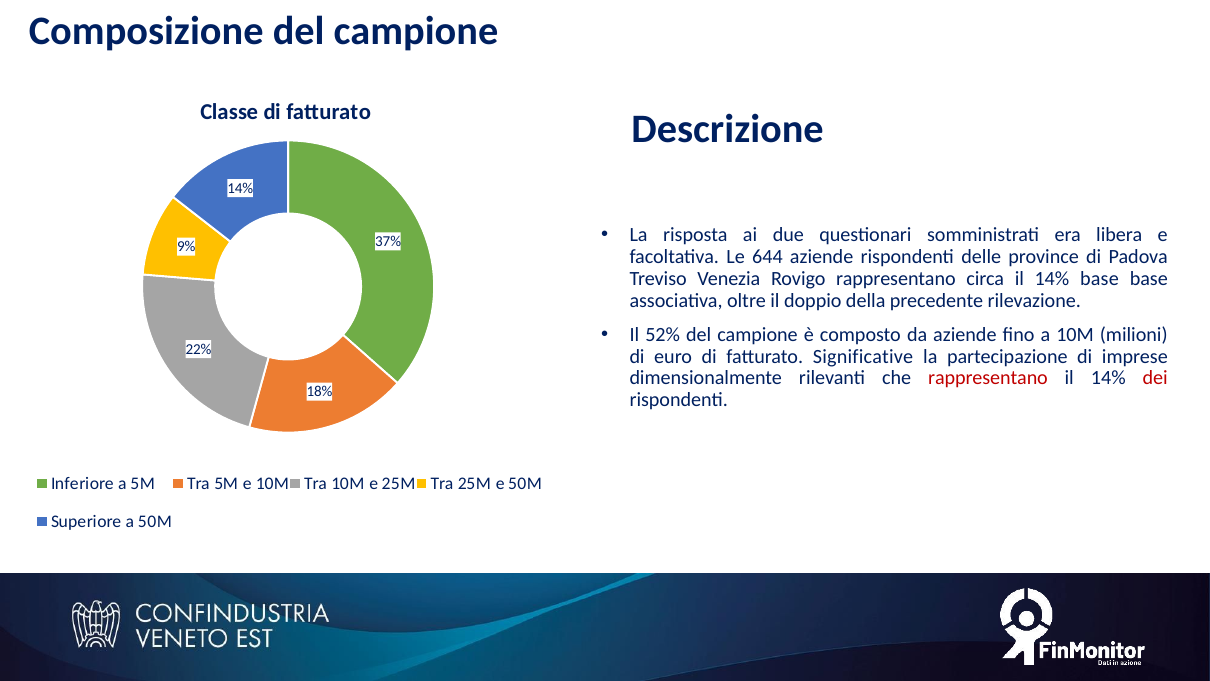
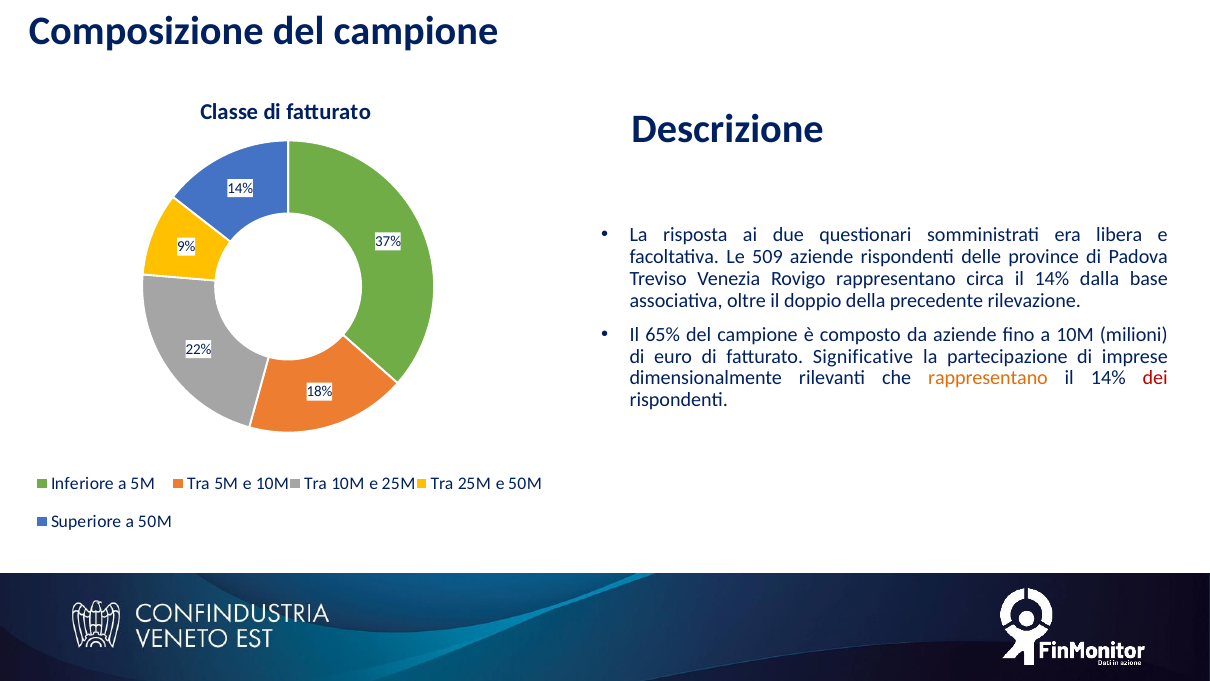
644: 644 -> 509 (767, 257)
14% base: base -> dalla (1100, 278)
52%: 52% -> 65% (663, 335)
rappresentano colour: red -> orange (988, 378)
